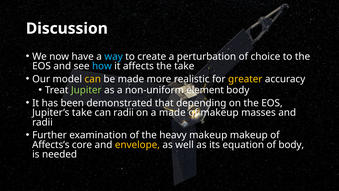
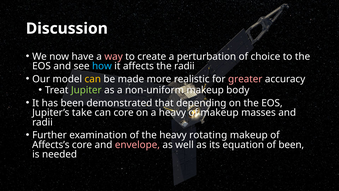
way colour: light blue -> pink (114, 56)
the take: take -> radii (184, 66)
greater colour: yellow -> pink (245, 79)
non-uniform element: element -> makeup (205, 90)
can radii: radii -> core (124, 112)
a made: made -> heavy (172, 112)
heavy makeup: makeup -> rotating (208, 135)
envelope colour: yellow -> pink (137, 145)
of body: body -> been (291, 145)
